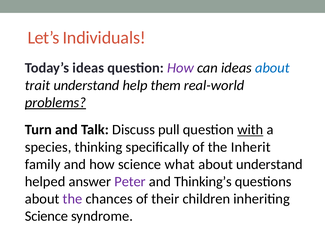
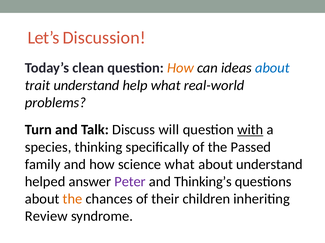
Individuals: Individuals -> Discussion (104, 38)
Today’s ideas: ideas -> clean (88, 68)
How colour: purple -> orange (181, 68)
help them: them -> what (166, 86)
problems underline: present -> none (55, 103)
pull: pull -> will (169, 130)
Inherit: Inherit -> Passed (251, 147)
the colour: purple -> orange (73, 199)
Science: Science -> Review (46, 217)
